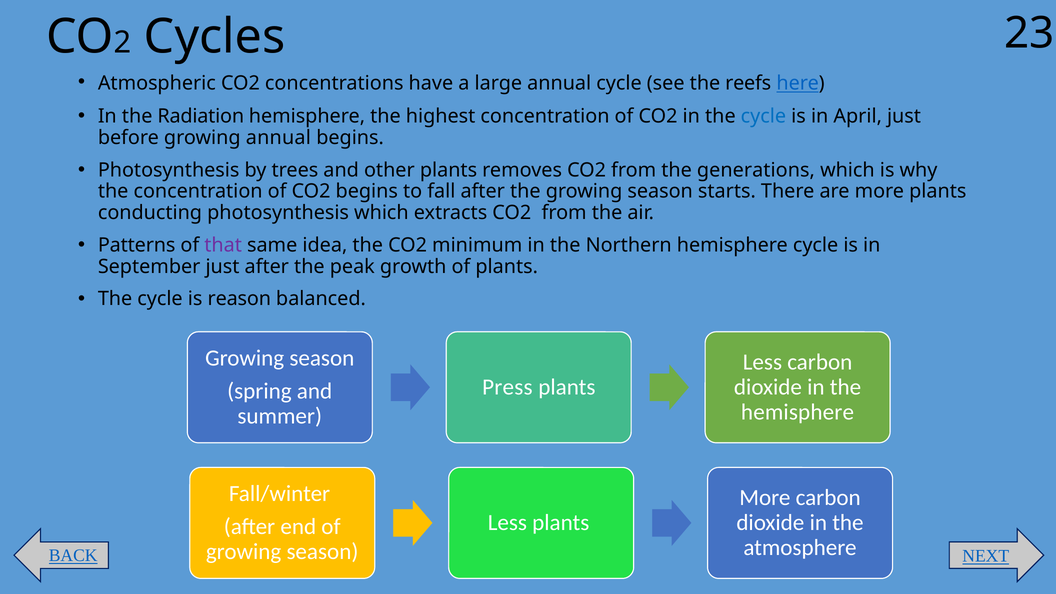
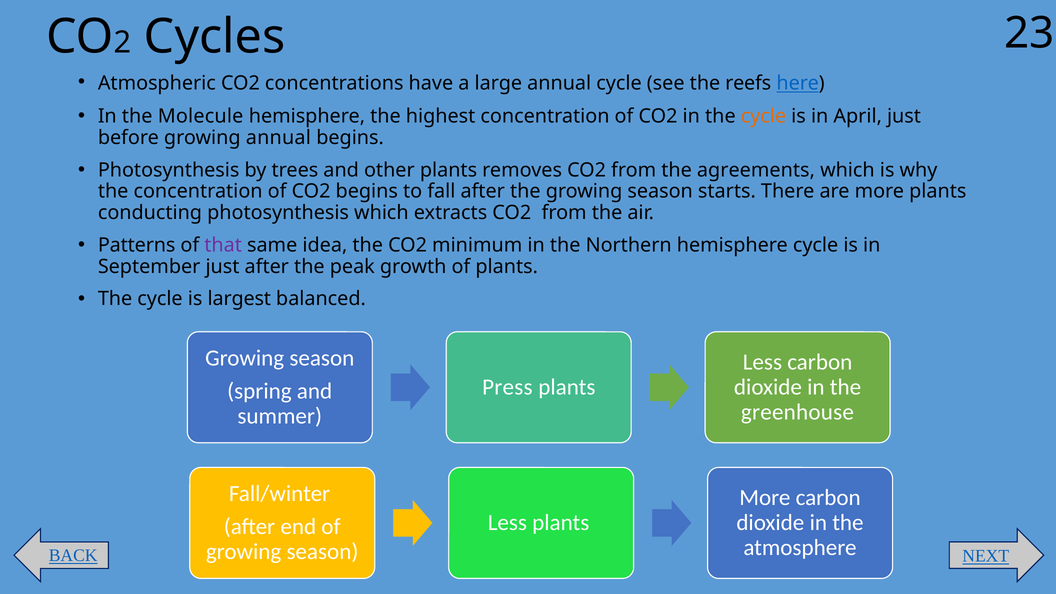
Radiation: Radiation -> Molecule (201, 116)
cycle colour: blue -> orange (763, 116)
generations: generations -> agreements (756, 170)
reason: reason -> largest (239, 299)
hemisphere: hemisphere -> greenhouse (797, 412)
